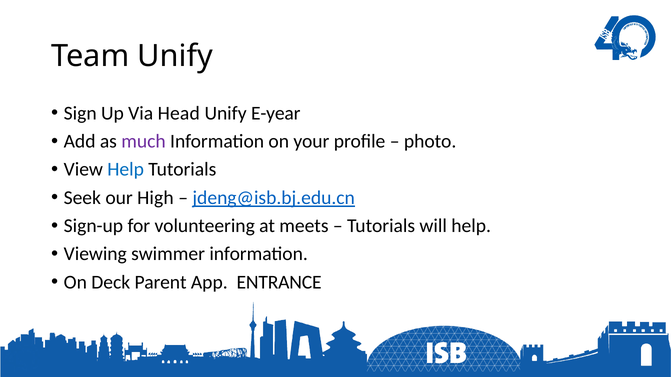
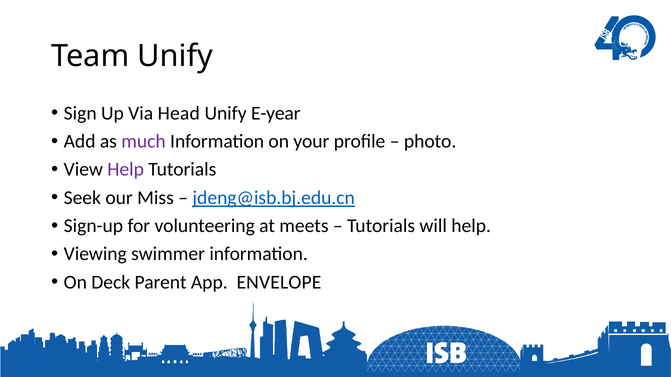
Help colour: blue -> purple (126, 170)
High: High -> Miss (155, 198)
ENTRANCE: ENTRANCE -> ENVELOPE (279, 282)
